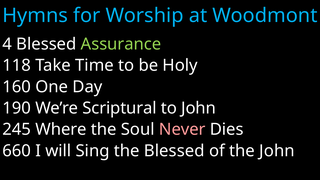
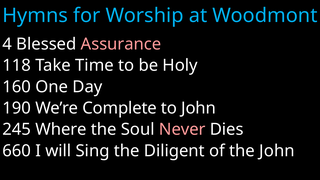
Assurance colour: light green -> pink (121, 44)
Scriptural: Scriptural -> Complete (120, 108)
the Blessed: Blessed -> Diligent (174, 151)
